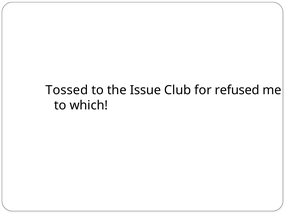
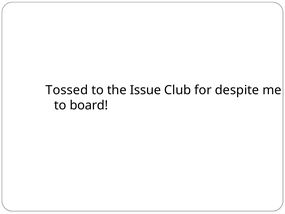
refused: refused -> despite (237, 90)
which: which -> board (89, 105)
